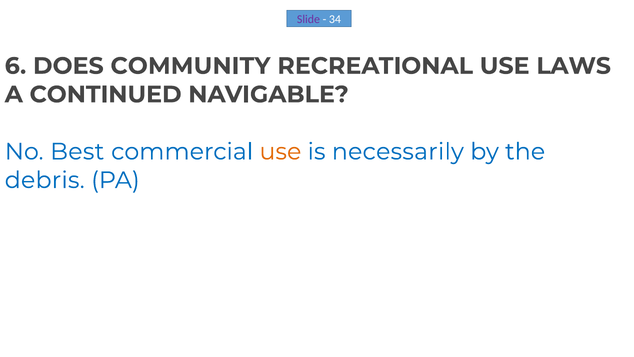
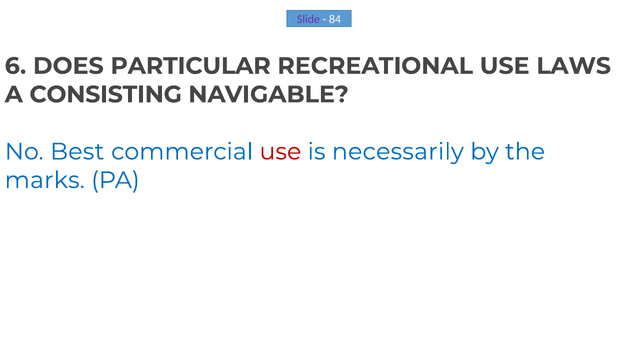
34: 34 -> 84 (335, 19)
COMMUNITY: COMMUNITY -> PARTICULAR (191, 66)
CONTINUED: CONTINUED -> CONSISTING (106, 94)
use colour: orange -> red (280, 151)
debris: debris -> marks (45, 180)
